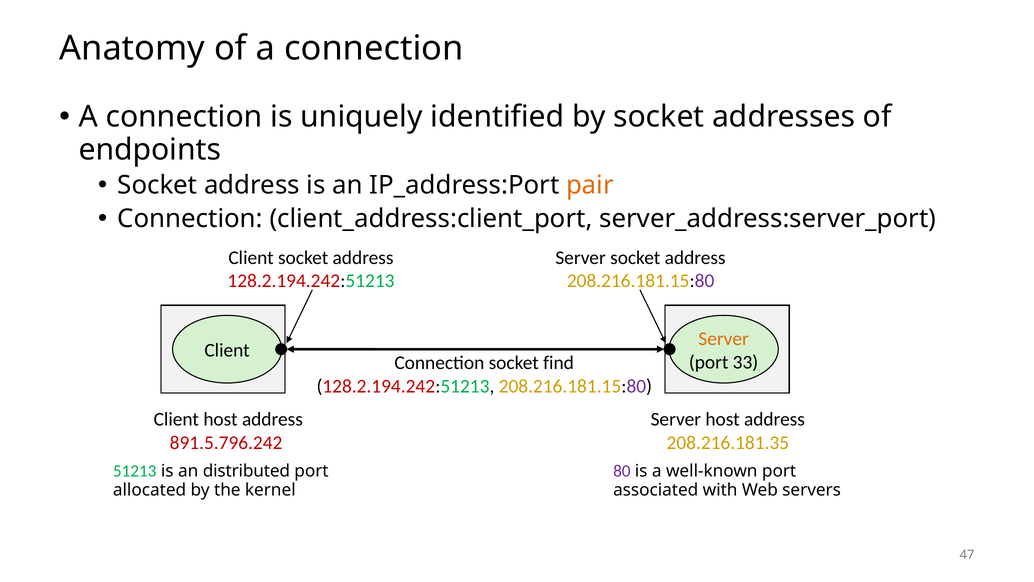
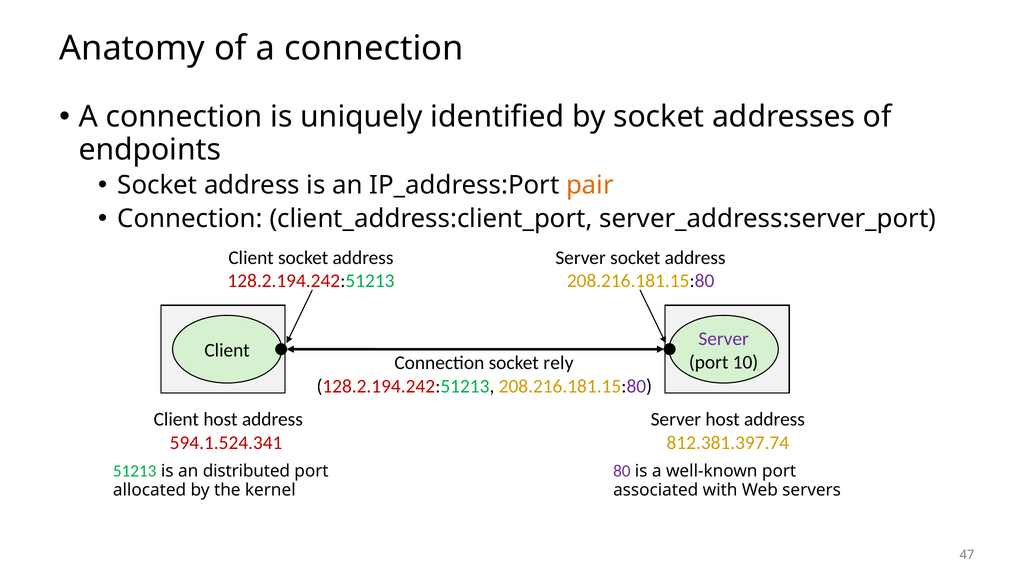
Server colour: orange -> purple (724, 339)
33: 33 -> 10 (745, 362)
find: find -> rely (558, 363)
891.5.796.242: 891.5.796.242 -> 594.1.524.341 (226, 442)
208.216.181.35: 208.216.181.35 -> 812.381.397.74 (728, 442)
